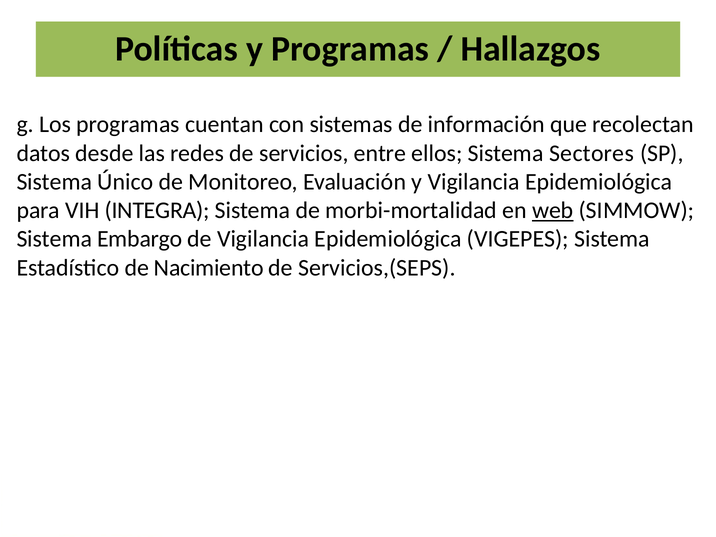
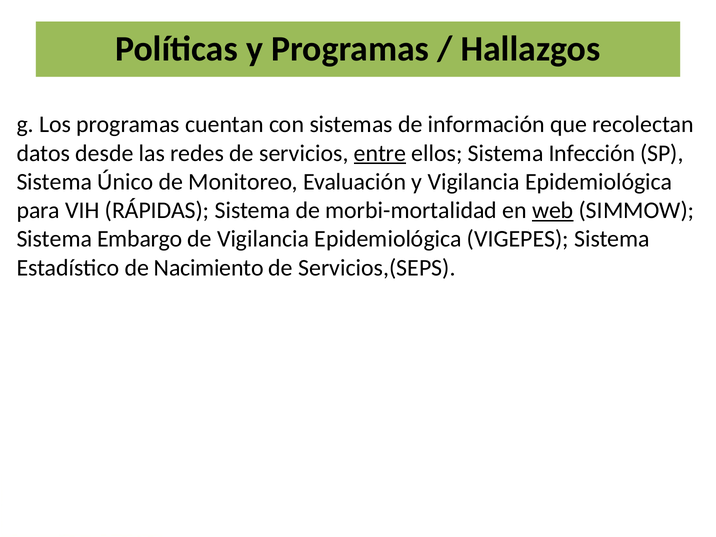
entre underline: none -> present (380, 153)
Sectores: Sectores -> Infección (592, 153)
INTEGRA: INTEGRA -> RÁPIDAS (157, 210)
